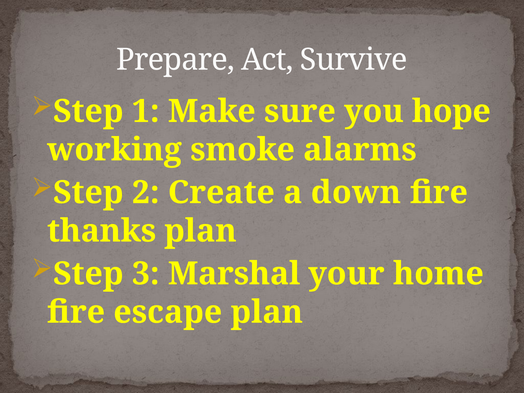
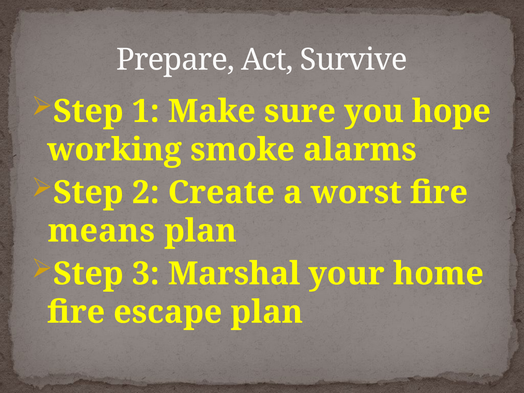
down: down -> worst (356, 193)
thanks: thanks -> means (101, 231)
